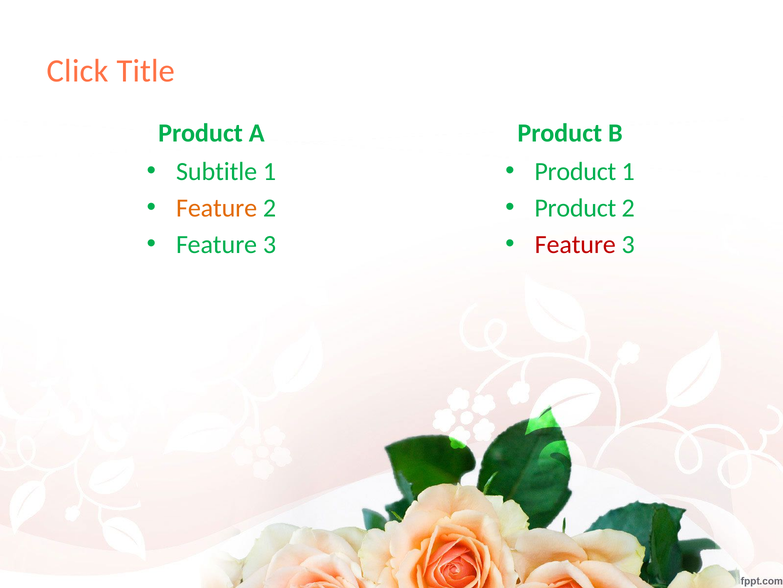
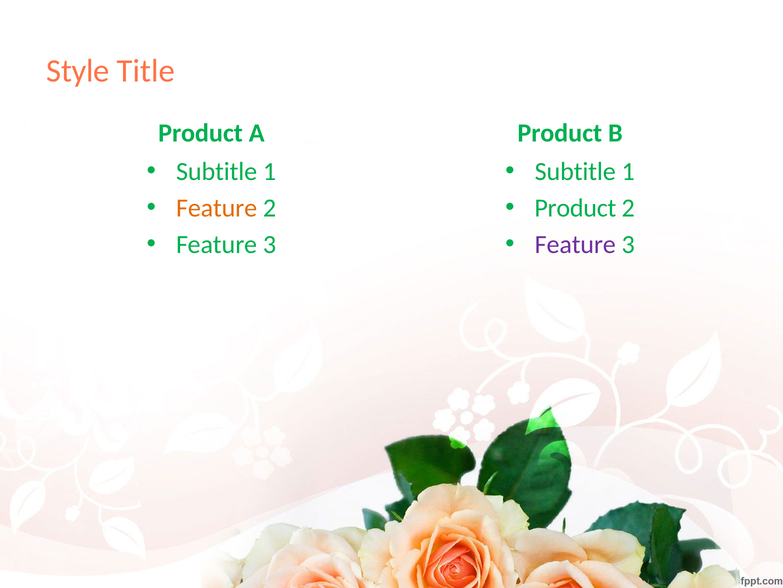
Click: Click -> Style (78, 71)
Product: Product -> Subtitle (575, 171)
Feature colour: red -> purple (575, 244)
